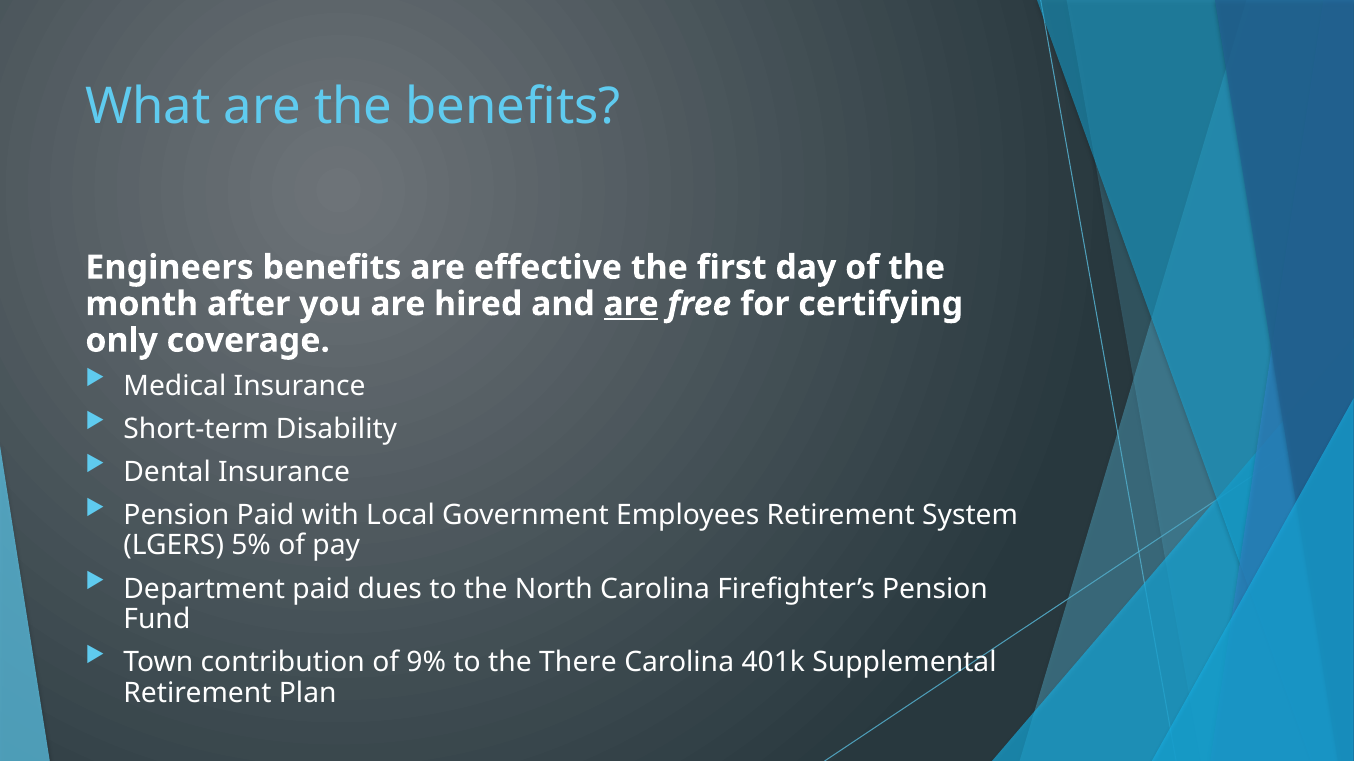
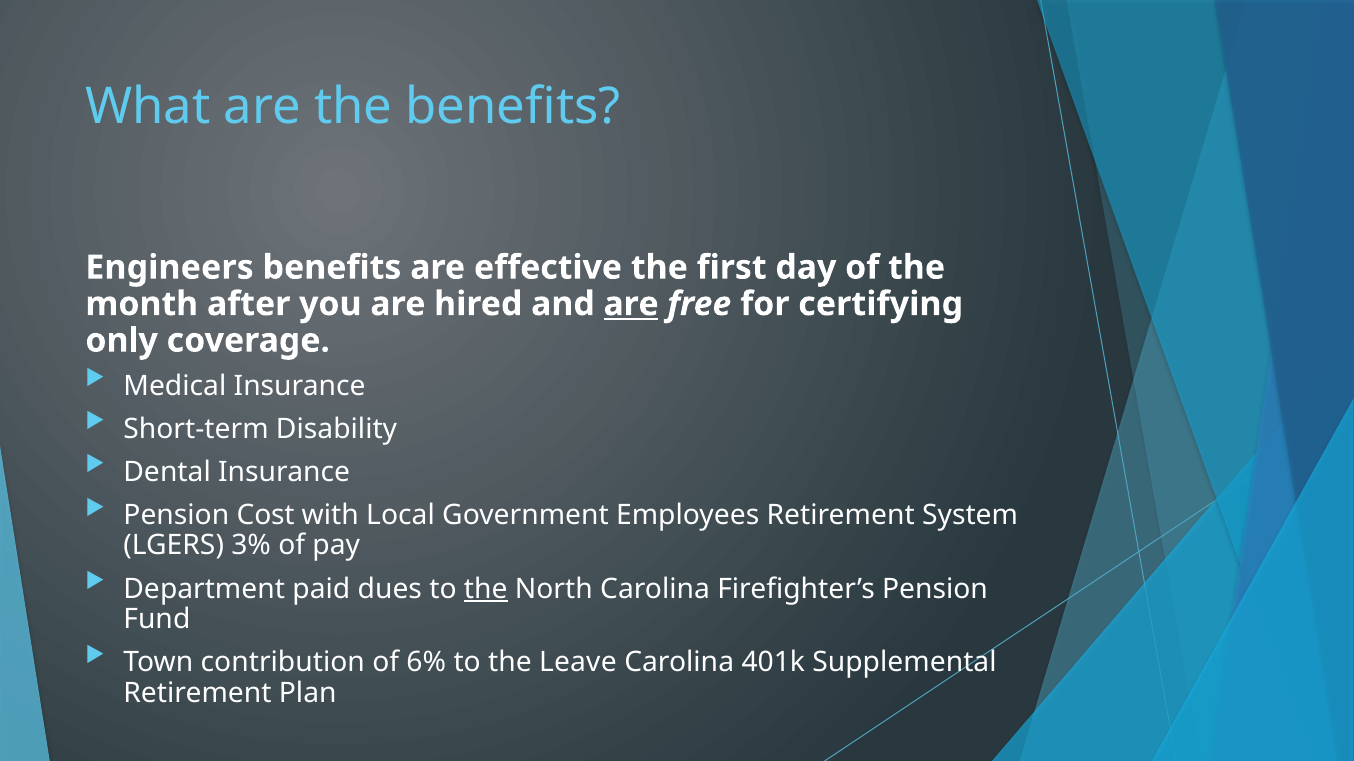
Pension Paid: Paid -> Cost (266, 516)
5%: 5% -> 3% (251, 546)
the underline: none -> present (486, 589)
9%: 9% -> 6% (426, 663)
There: There -> Leave (578, 663)
